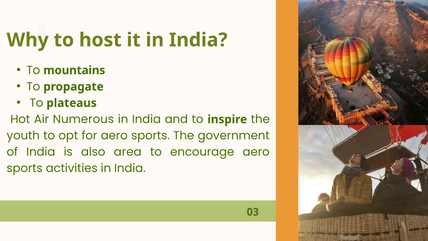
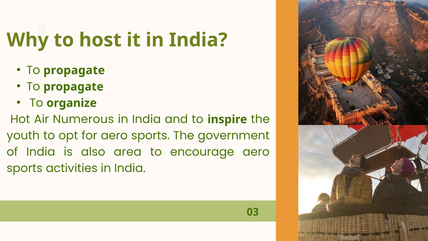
mountains: mountains -> propagate (74, 70)
plateaus: plateaus -> organize (72, 103)
